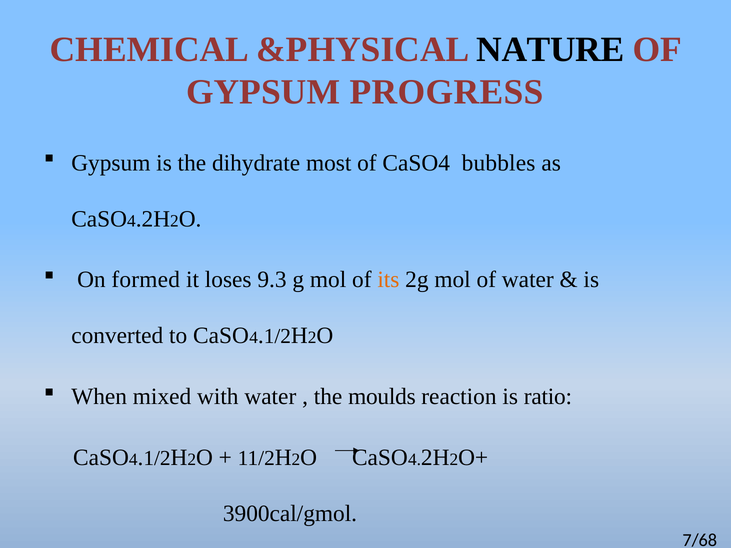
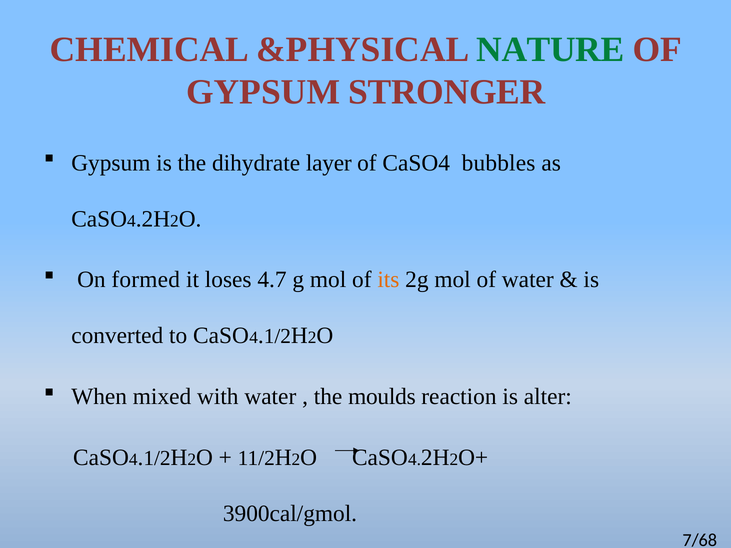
NATURE colour: black -> green (550, 49)
PROGRESS: PROGRESS -> STRONGER (447, 92)
most: most -> layer (329, 163)
9.3: 9.3 -> 4.7 (272, 280)
ratio: ratio -> alter (548, 397)
